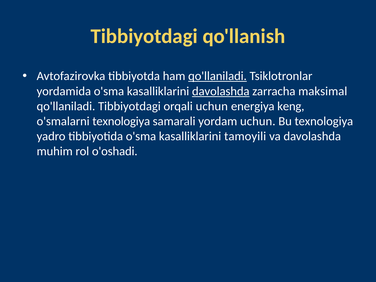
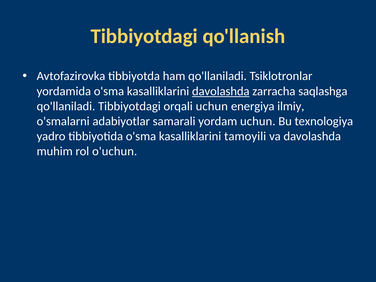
qo'llaniladi underline: present -> none (217, 76)
maksimal: maksimal -> saqlashga (323, 91)
keng: keng -> ilmiy (291, 106)
o'smalarni texnologiya: texnologiya -> adabiyotlar (121, 121)
o'oshadi: o'oshadi -> o'uchun (115, 151)
